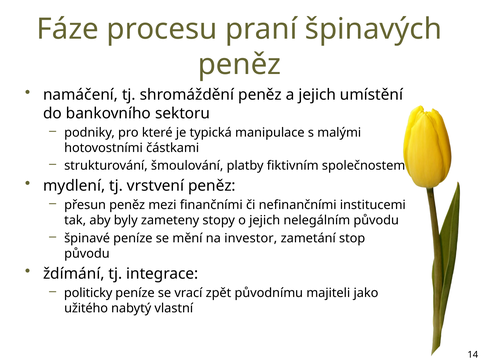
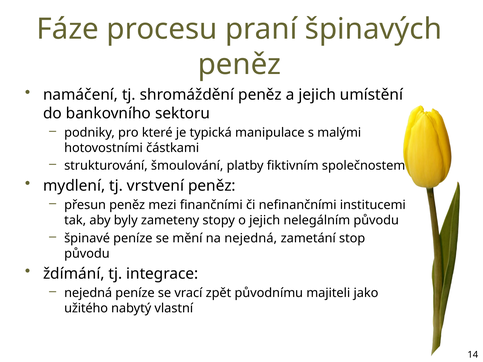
na investor: investor -> nejedná (251, 238)
politicky: politicky -> nejedná (88, 293)
